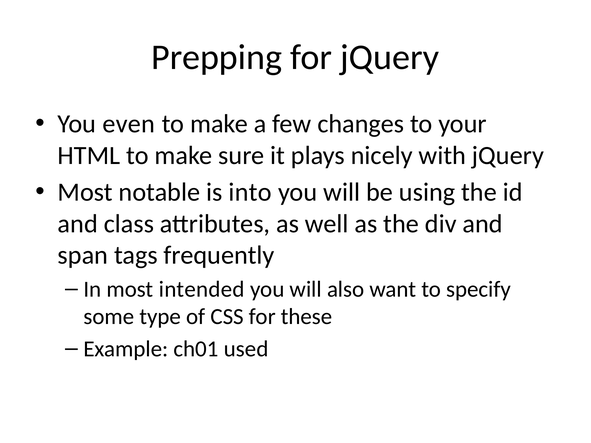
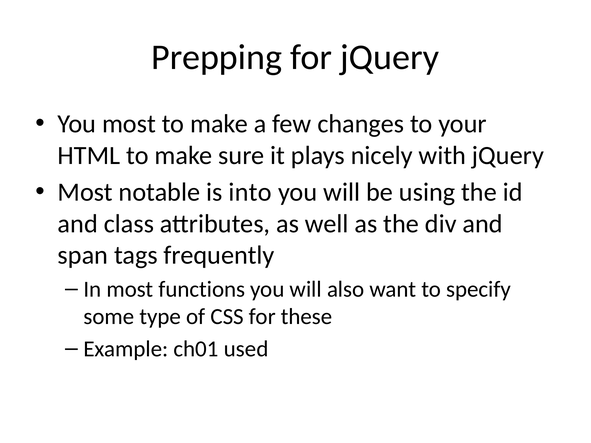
You even: even -> most (129, 124)
intended: intended -> functions (202, 289)
